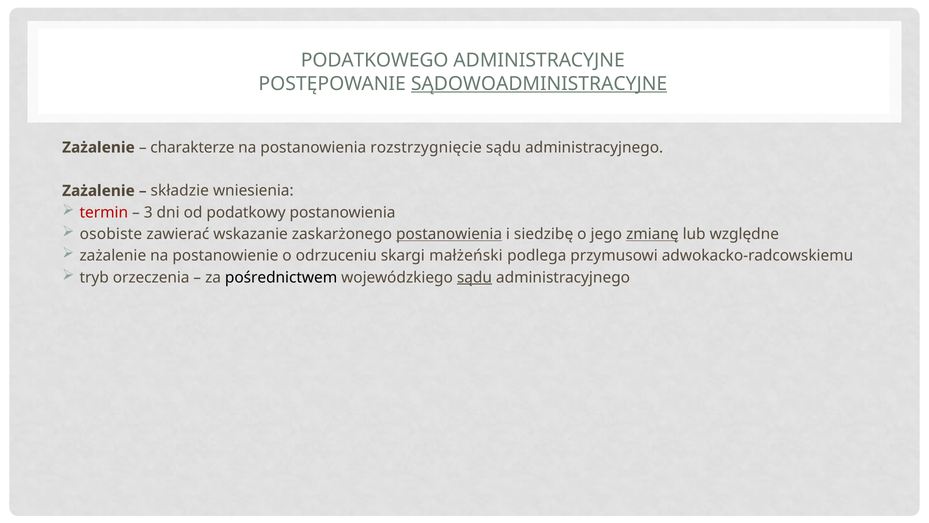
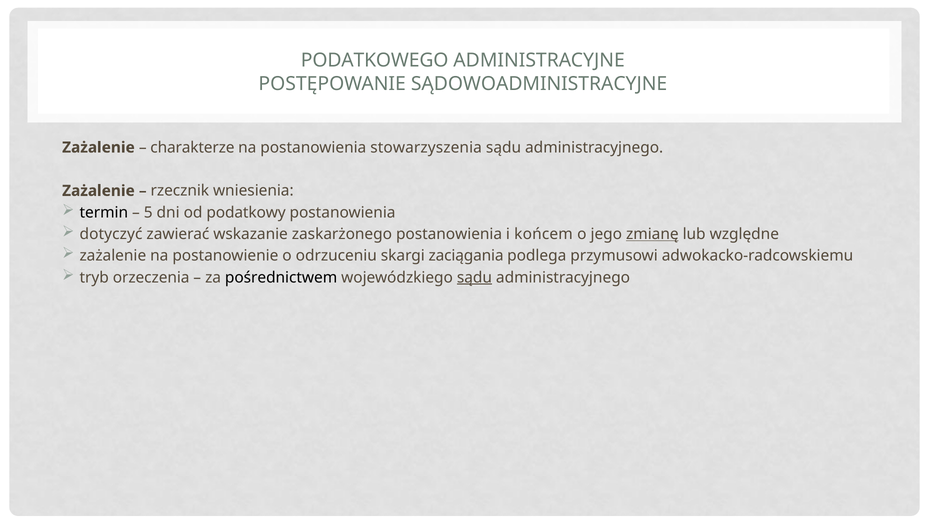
SĄDOWOADMINISTRACYJNE underline: present -> none (539, 84)
rozstrzygnięcie: rozstrzygnięcie -> stowarzyszenia (426, 147)
składzie: składzie -> rzecznik (180, 191)
termin colour: red -> black (104, 212)
3: 3 -> 5 (148, 212)
osobiste: osobiste -> dotyczyć (111, 234)
postanowienia underline: present -> none (449, 234)
siedzibę: siedzibę -> końcem (544, 234)
małżeński: małżeński -> zaciągania (466, 256)
